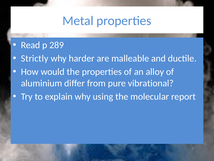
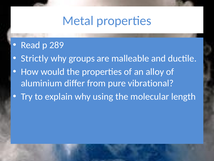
harder: harder -> groups (82, 58)
report: report -> length (183, 96)
